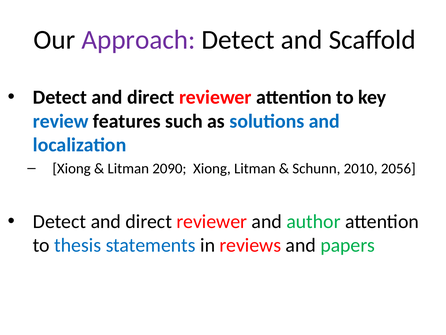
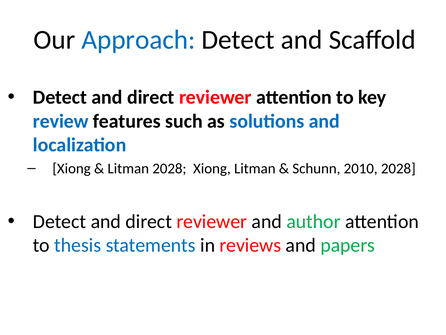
Approach colour: purple -> blue (138, 40)
Litman 2090: 2090 -> 2028 (169, 168)
2010 2056: 2056 -> 2028 (398, 168)
